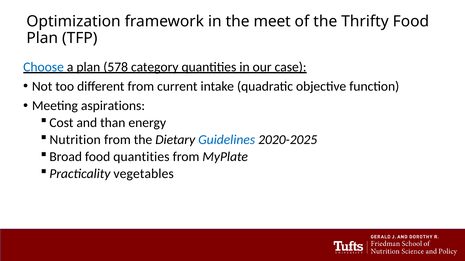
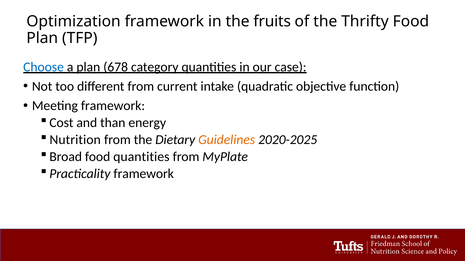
meet: meet -> fruits (272, 21)
578: 578 -> 678 (116, 67)
Meeting aspirations: aspirations -> framework (113, 106)
Guidelines colour: blue -> orange (227, 140)
Practicality vegetables: vegetables -> framework (144, 174)
